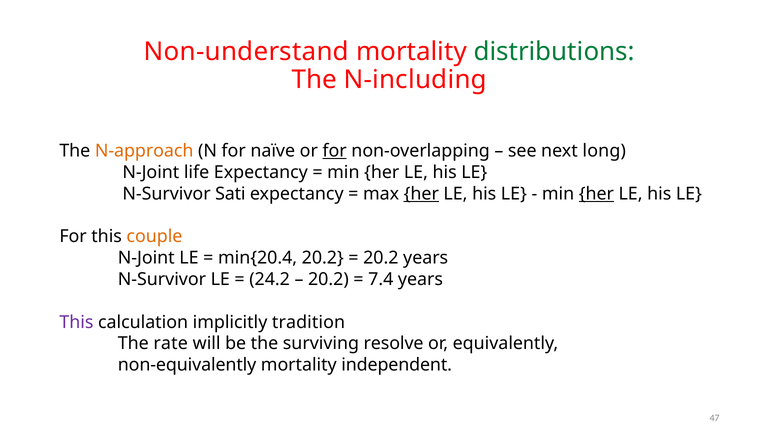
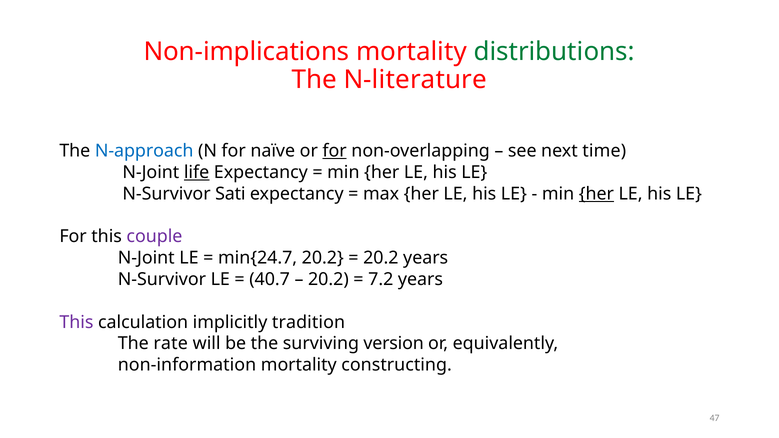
Non-understand: Non-understand -> Non-implications (247, 51)
N-including: N-including -> N-literature (415, 80)
N-approach colour: orange -> blue (144, 151)
long: long -> time (604, 151)
life underline: none -> present (197, 172)
her underline: present -> none (421, 194)
couple colour: orange -> purple (154, 237)
min{20.4: min{20.4 -> min{24.7 (258, 258)
24.2: 24.2 -> 40.7 (270, 279)
7.4: 7.4 -> 7.2 (381, 279)
resolve: resolve -> version (394, 344)
non-equivalently: non-equivalently -> non-information (187, 365)
independent: independent -> constructing (397, 365)
